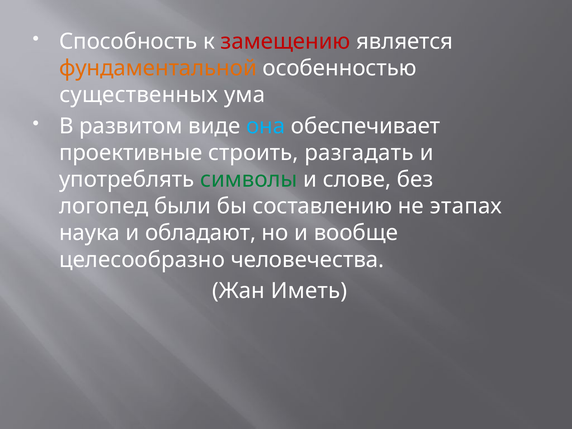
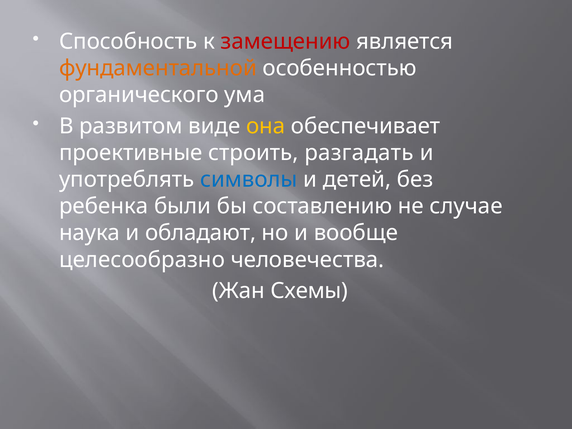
существенных: существенных -> органического (139, 95)
она colour: light blue -> yellow (266, 126)
символы colour: green -> blue (249, 180)
слове: слове -> детей (357, 180)
логопед: логопед -> ребенка (104, 206)
этапах: этапах -> случае (466, 206)
Иметь: Иметь -> Схемы (309, 291)
